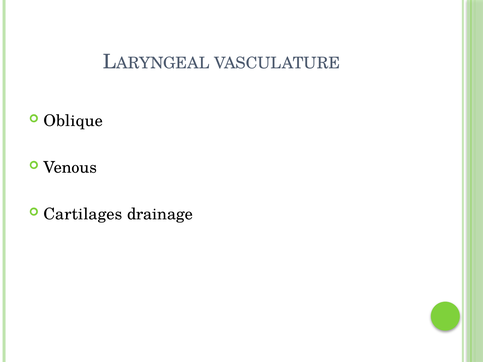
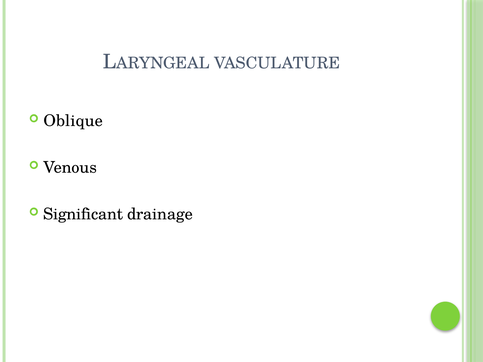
Cartilages: Cartilages -> Significant (83, 214)
